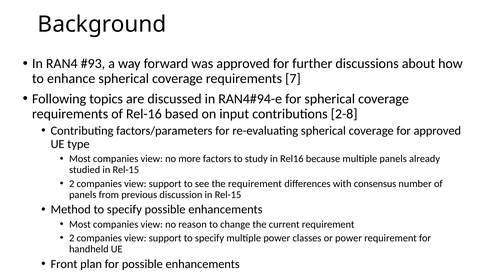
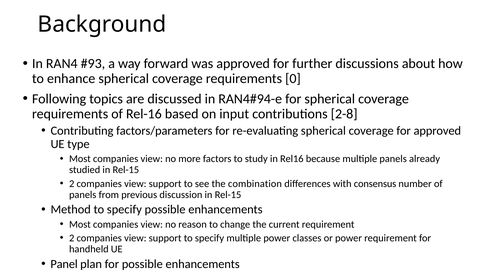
7: 7 -> 0 (293, 79)
the requirement: requirement -> combination (255, 184)
Front: Front -> Panel (64, 264)
